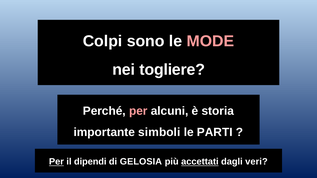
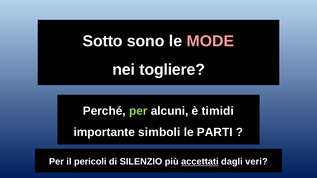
Colpi: Colpi -> Sotto (103, 41)
per colour: pink -> light green (138, 111)
storia: storia -> timidi (218, 111)
Per underline: present -> none (56, 162)
dipendi: dipendi -> pericoli (90, 162)
GELOSIA: GELOSIA -> SILENZIO (141, 162)
